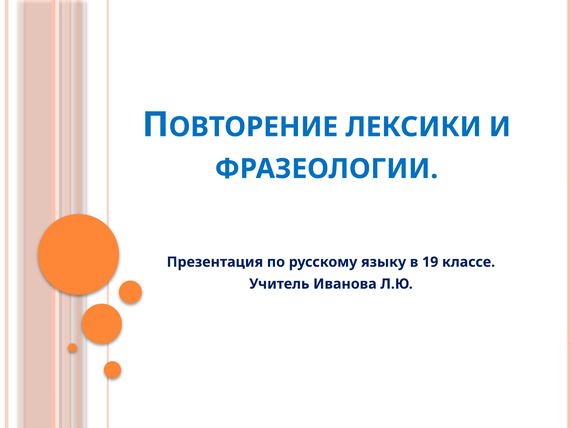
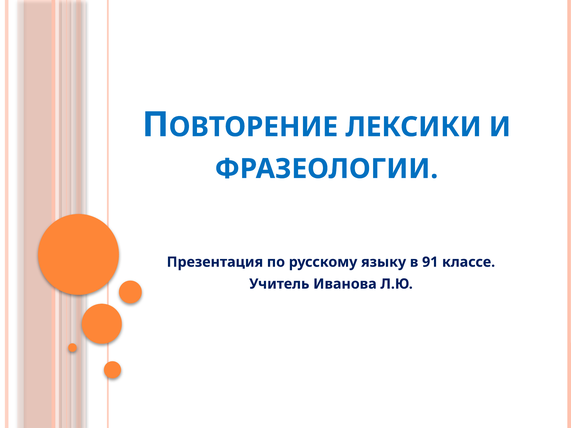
19: 19 -> 91 (430, 262)
